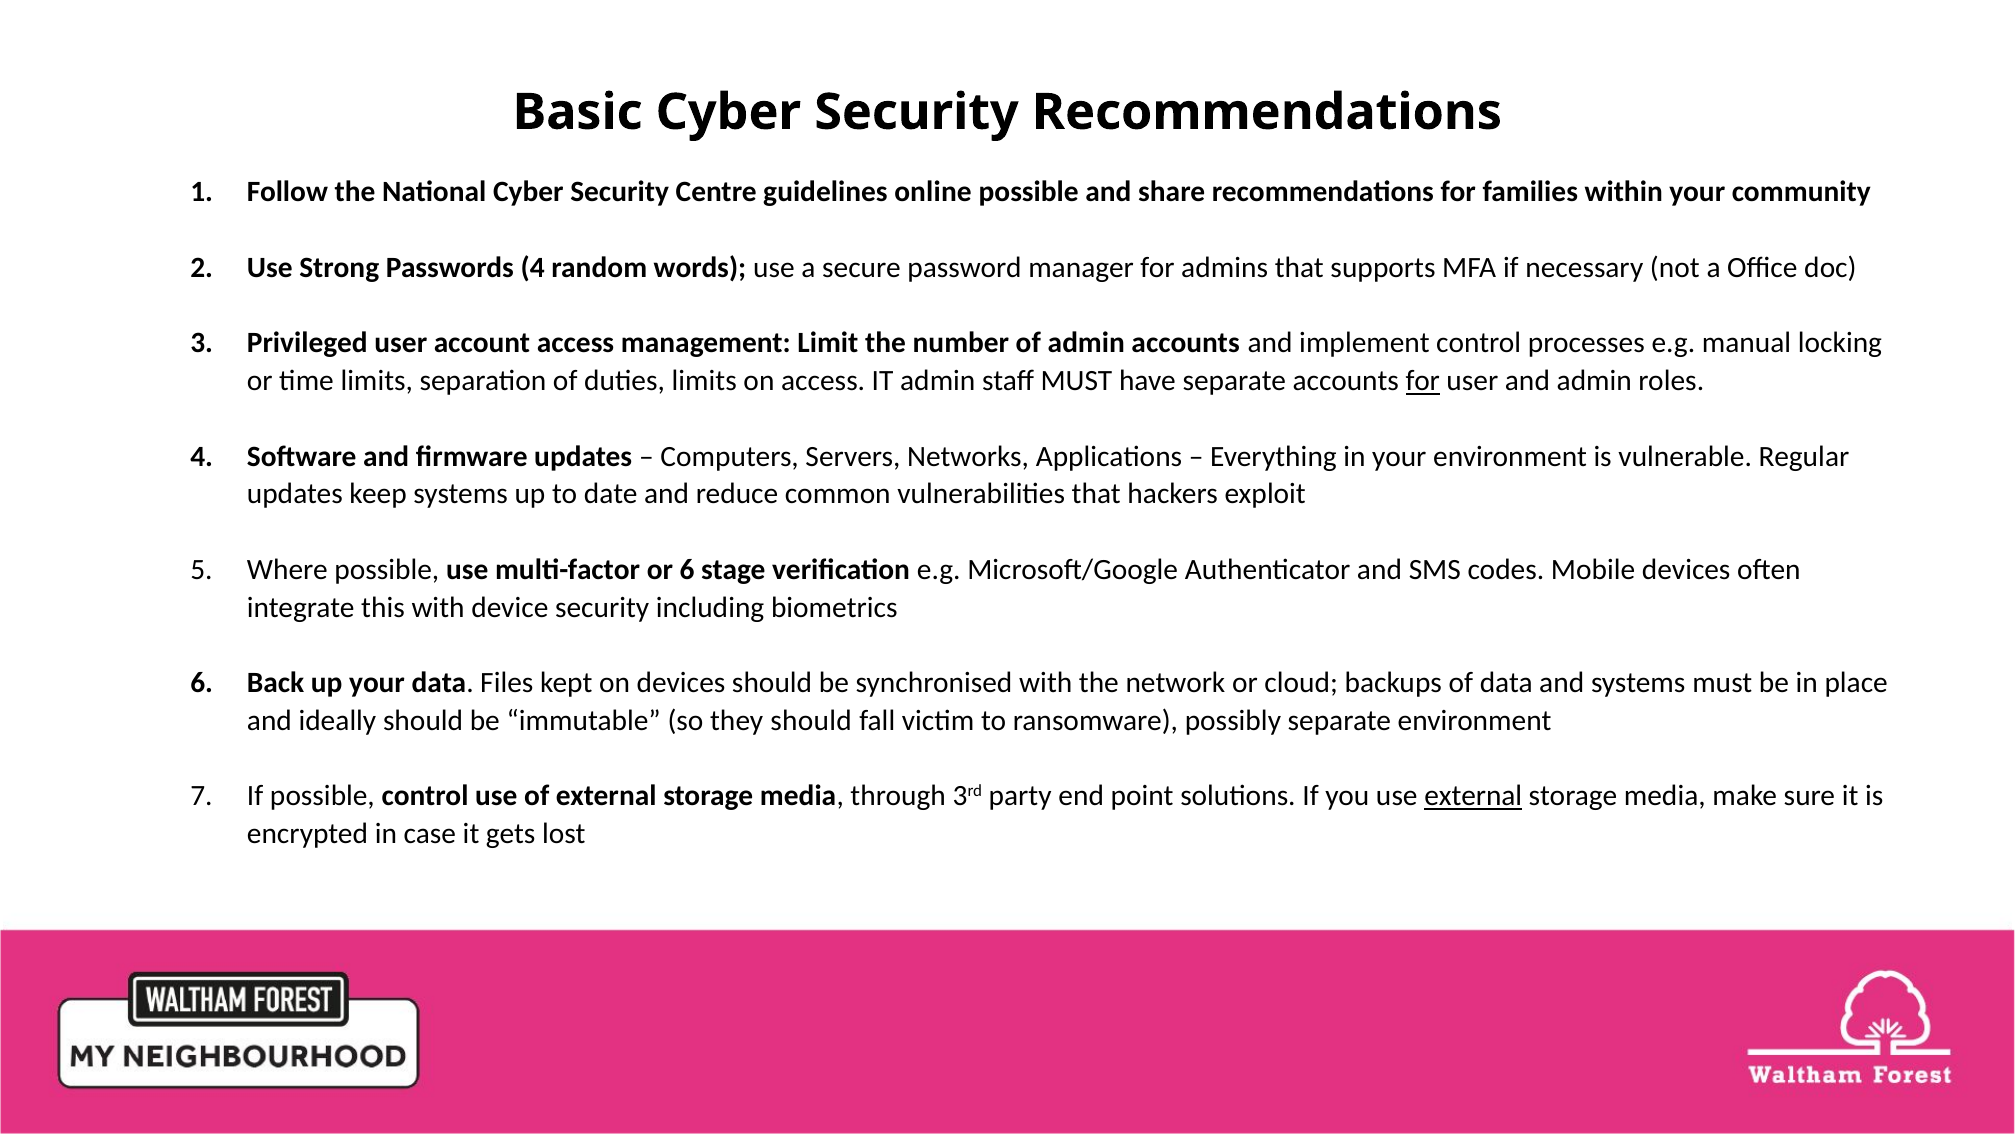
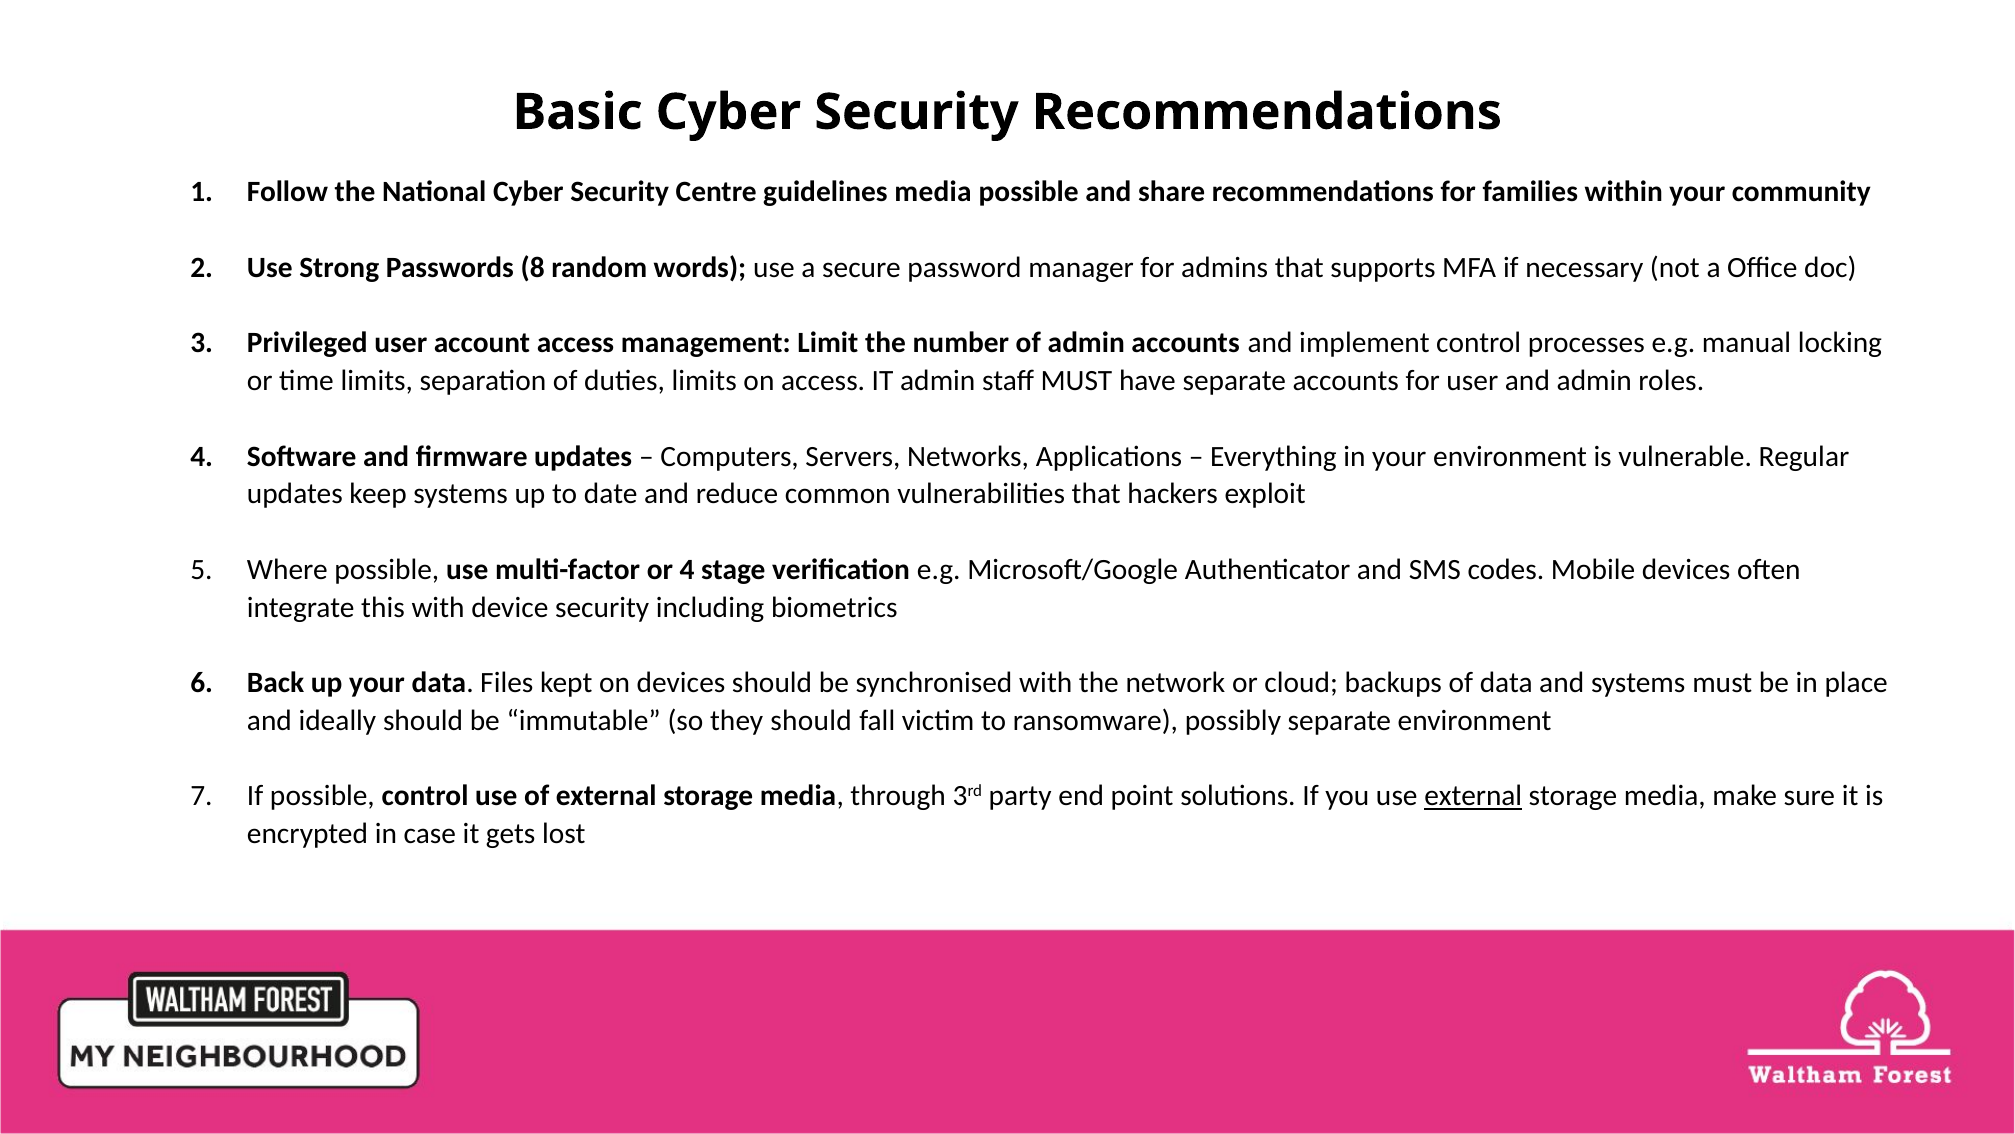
guidelines online: online -> media (933, 192)
Passwords 4: 4 -> 8 (533, 268)
for underline: present -> none (1423, 381)
or 6: 6 -> 4 (687, 569)
